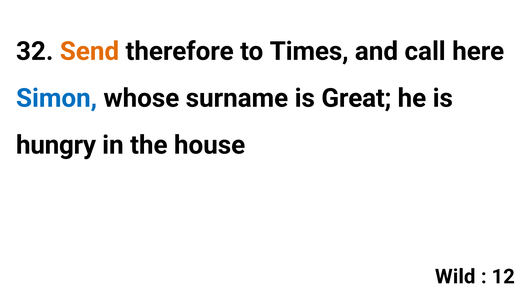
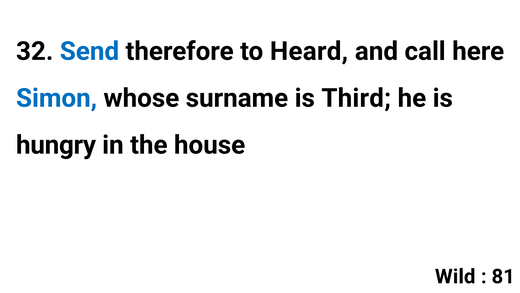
Send colour: orange -> blue (89, 51)
Times: Times -> Heard (309, 51)
Great: Great -> Third (356, 98)
12: 12 -> 81 (503, 276)
